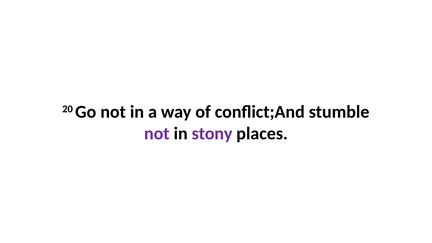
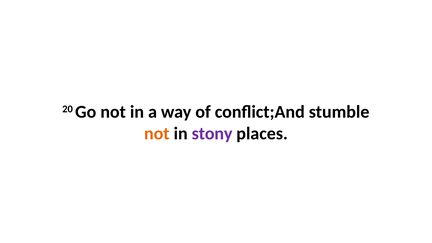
not colour: purple -> orange (157, 134)
